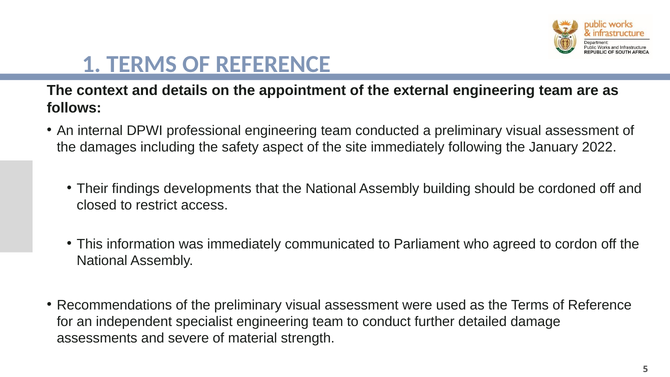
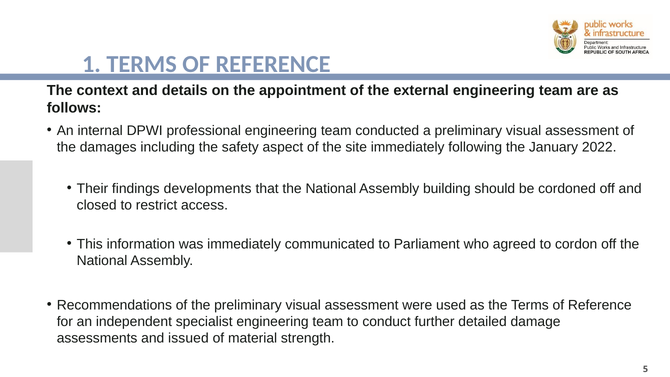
severe: severe -> issued (188, 338)
